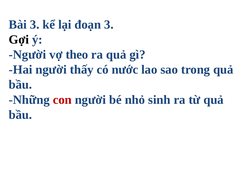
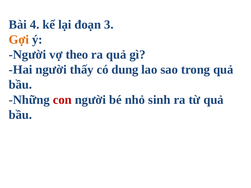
Bài 3: 3 -> 4 (35, 25)
Gợi colour: black -> orange (19, 40)
nước: nước -> dung (125, 70)
